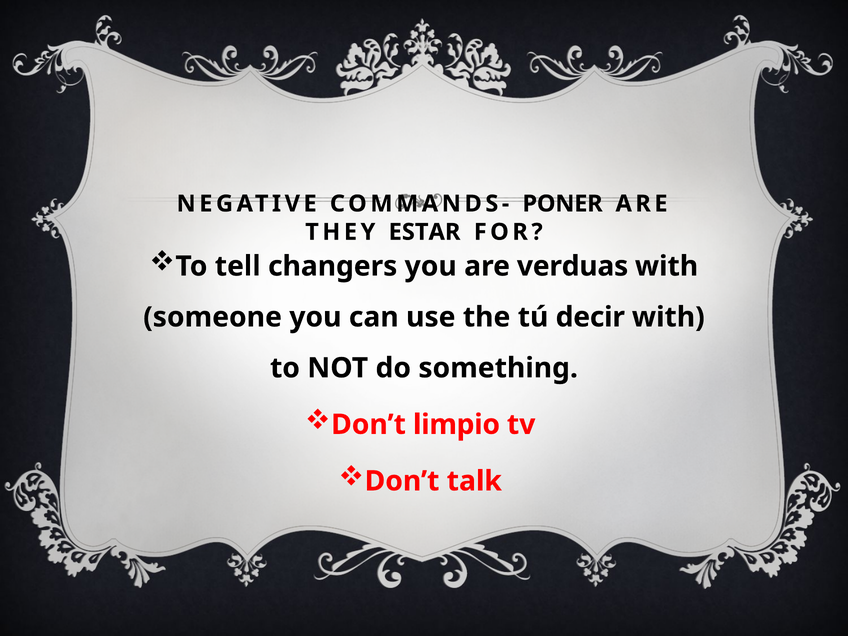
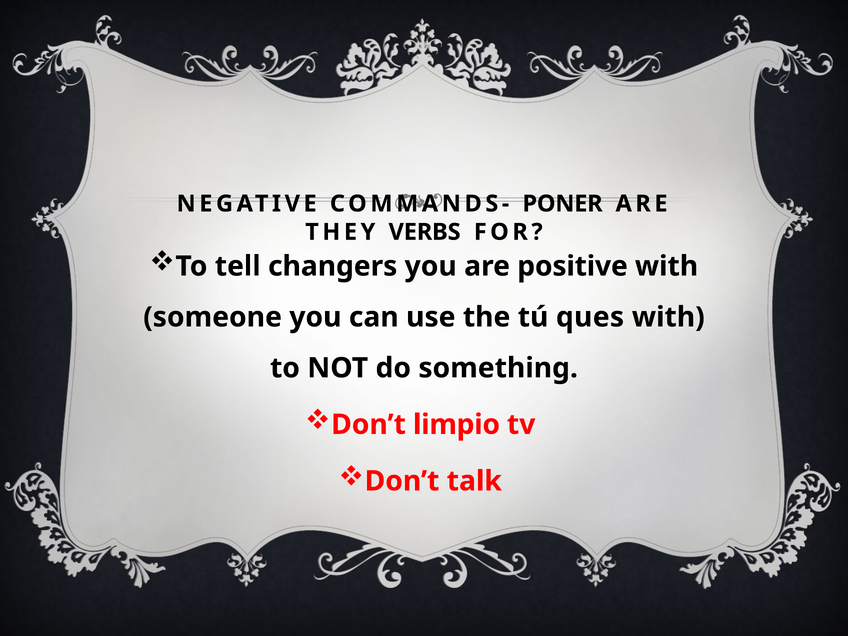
ESTAR: ESTAR -> VERBS (425, 232)
verduas: verduas -> positive (573, 266)
decir: decir -> ques (590, 317)
